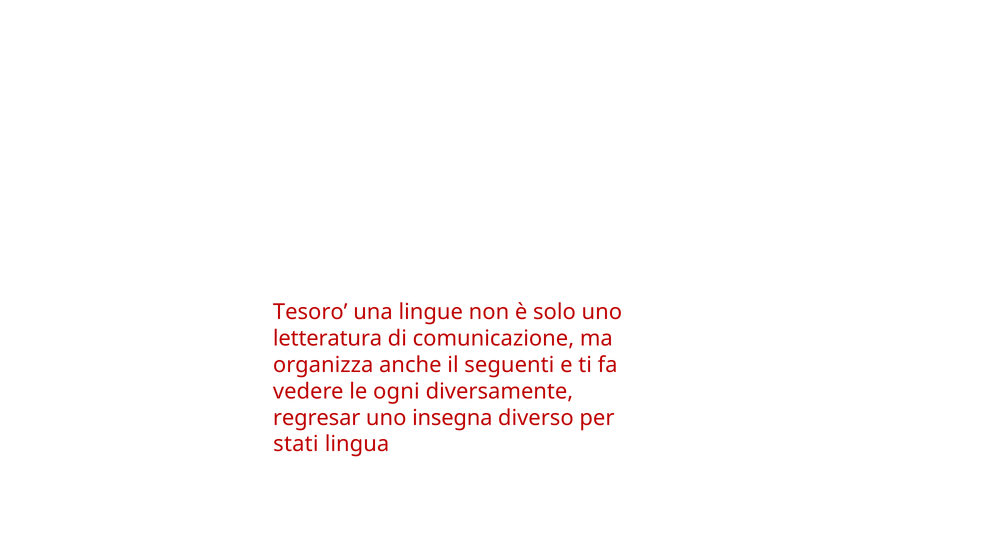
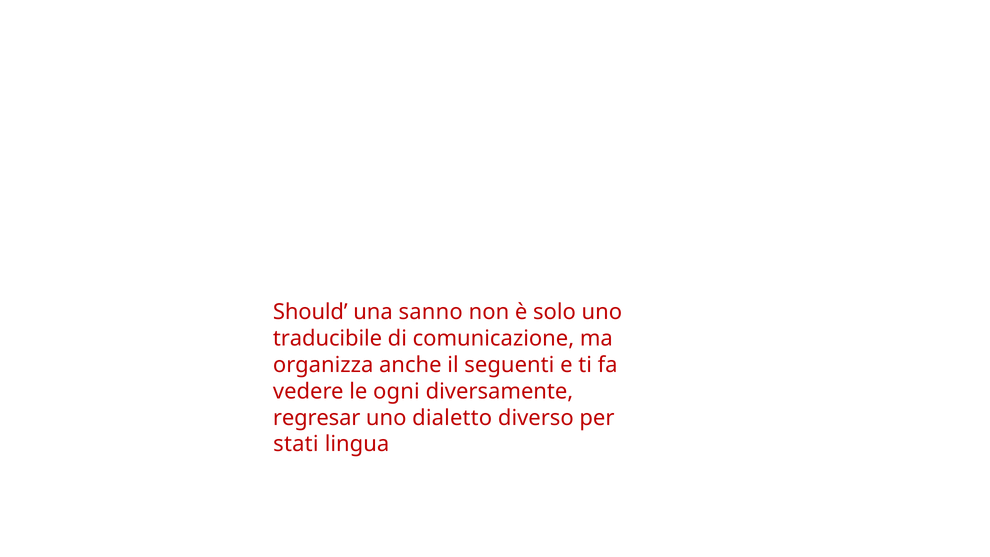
Tesoro: Tesoro -> Should (310, 312)
lingue: lingue -> sanno (431, 312)
letteratura: letteratura -> traducibile (328, 338)
insegna: insegna -> dialetto (452, 418)
